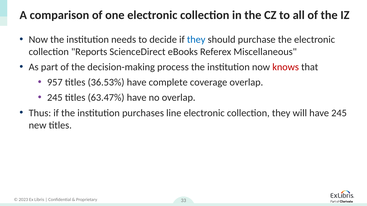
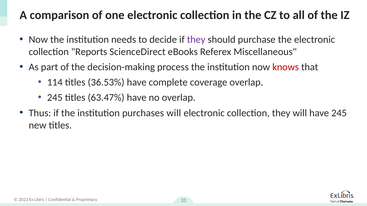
they colour: blue -> purple (196, 40)
957: 957 -> 114 (55, 83)
purchases line: line -> will (174, 113)
